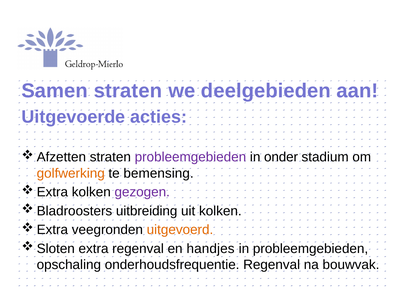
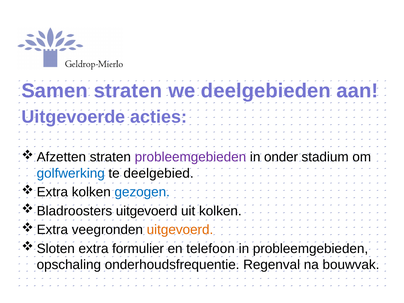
golfwerking colour: orange -> blue (71, 173)
bemensing: bemensing -> deelgebied (159, 173)
gezogen colour: purple -> blue (142, 192)
uitbreiding: uitbreiding -> uitgevoerd (147, 211)
extra regenval: regenval -> formulier (138, 249)
handjes: handjes -> telefoon (211, 249)
